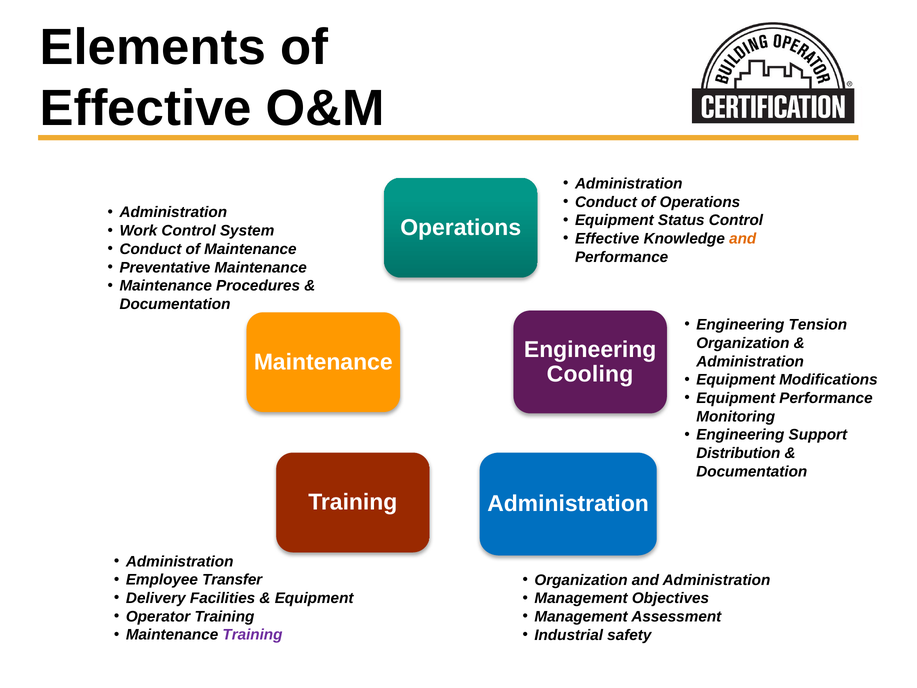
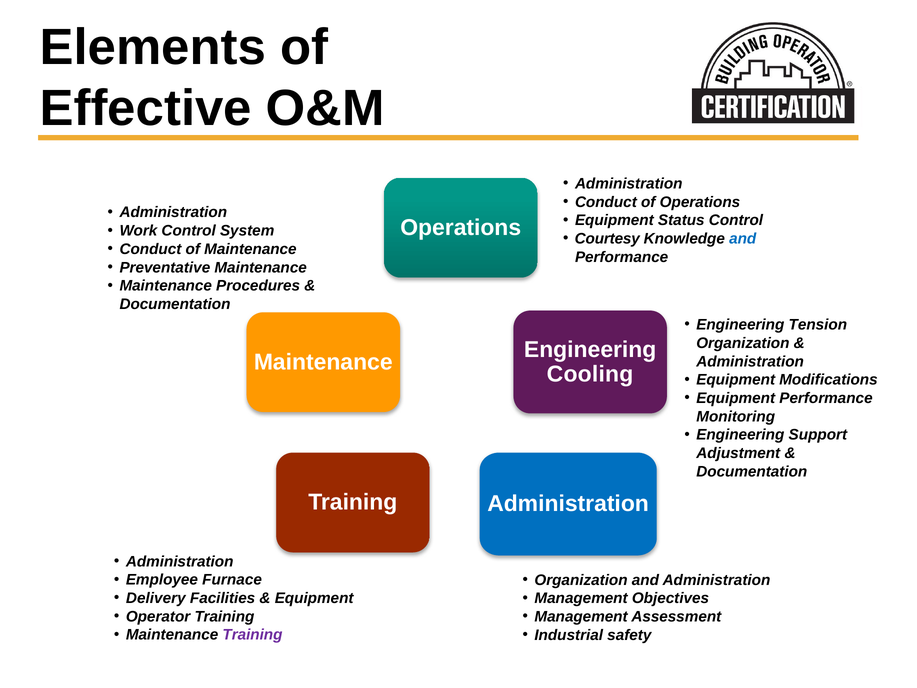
Effective: Effective -> Courtesy (607, 239)
and colour: orange -> blue (743, 239)
Distribution: Distribution -> Adjustment (738, 453)
Transfer: Transfer -> Furnace (232, 580)
